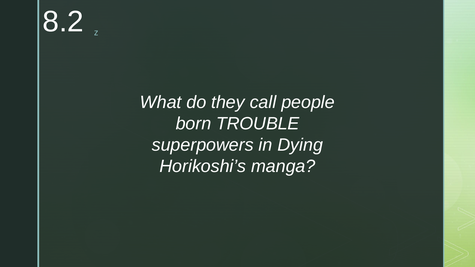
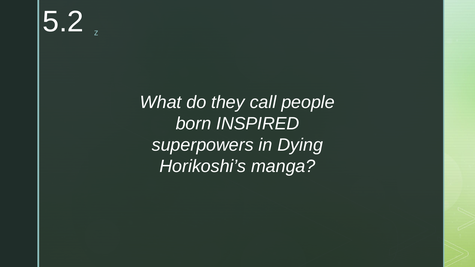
8.2: 8.2 -> 5.2 (63, 22)
TROUBLE: TROUBLE -> INSPIRED (258, 124)
